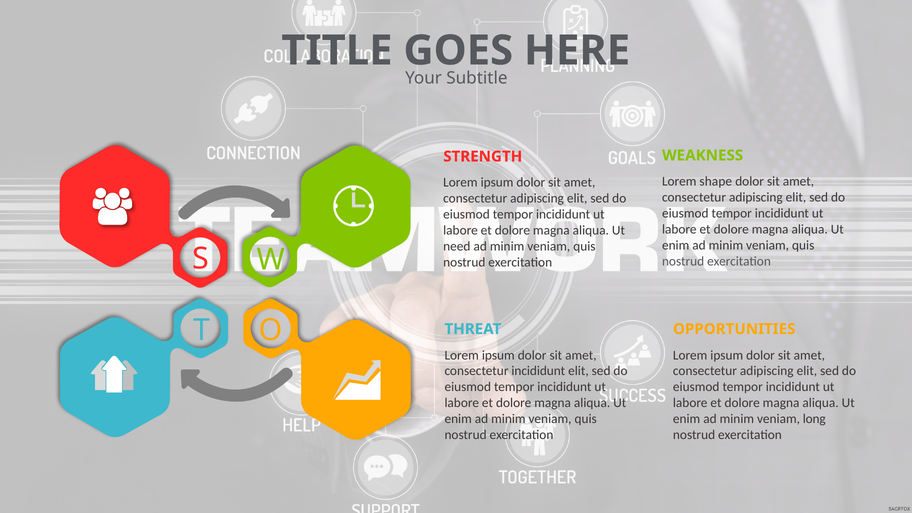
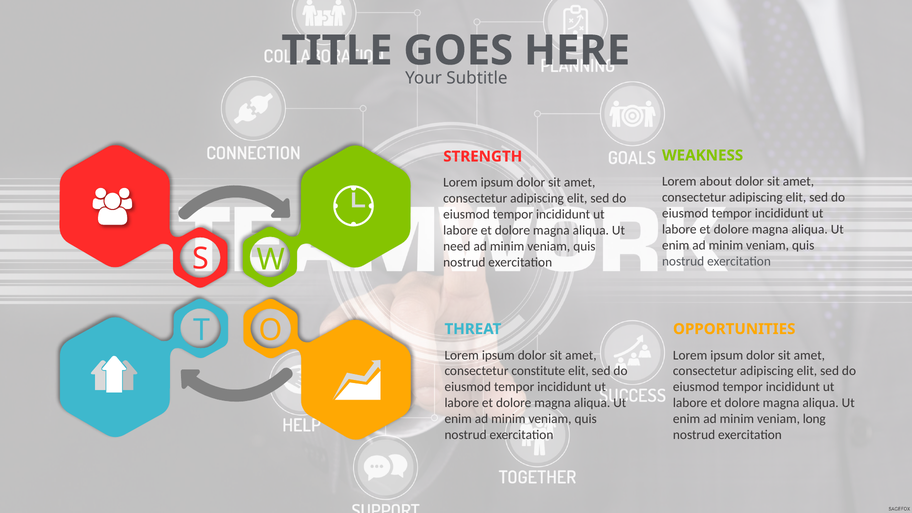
shape: shape -> about (716, 181)
consectetur incididunt: incididunt -> constitute (538, 371)
